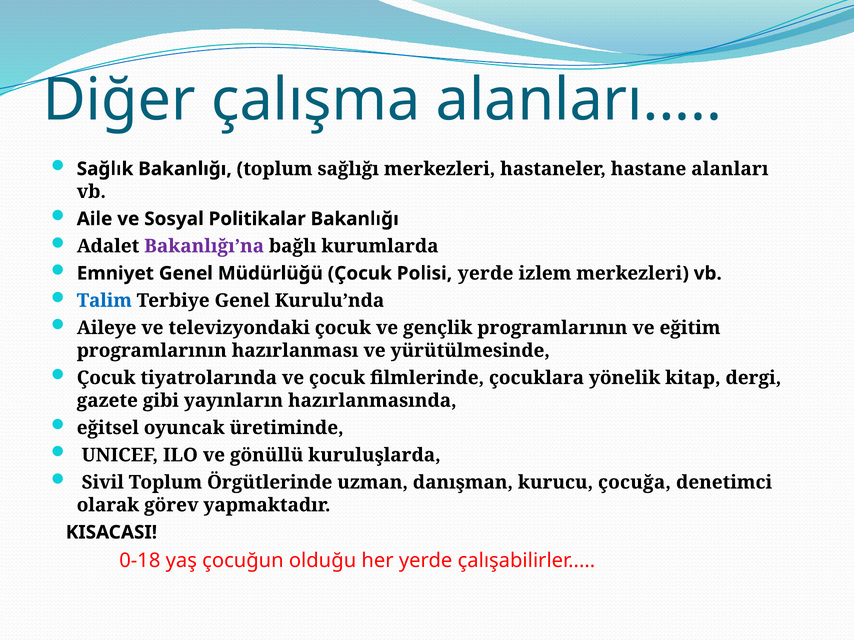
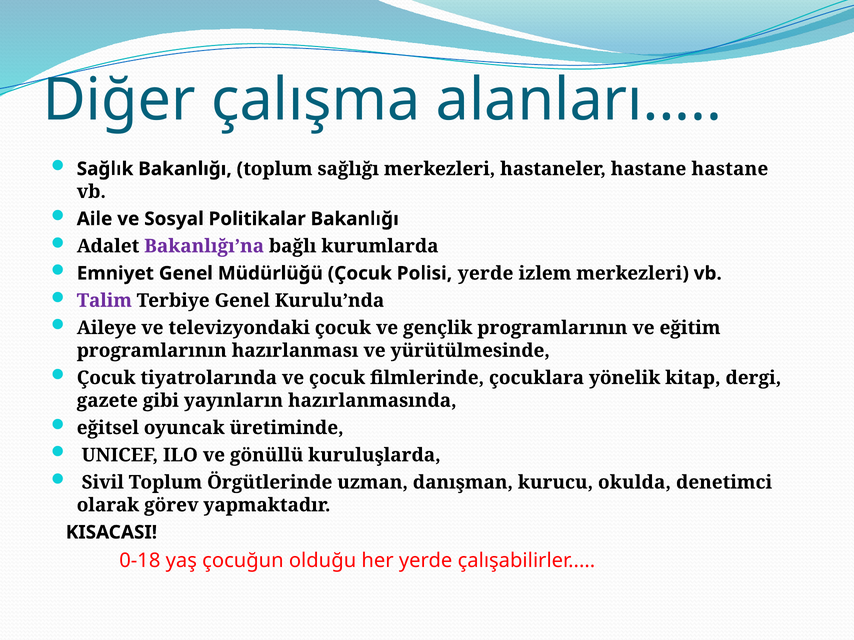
hastane alanları: alanları -> hastane (730, 169)
Talim colour: blue -> purple (104, 301)
çocuğa: çocuğa -> okulda (635, 483)
